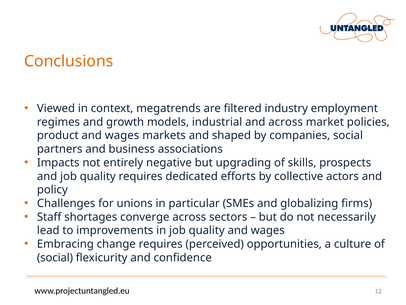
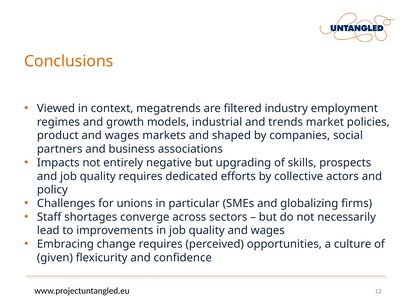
and across: across -> trends (286, 122)
social: social -> given (55, 257)
